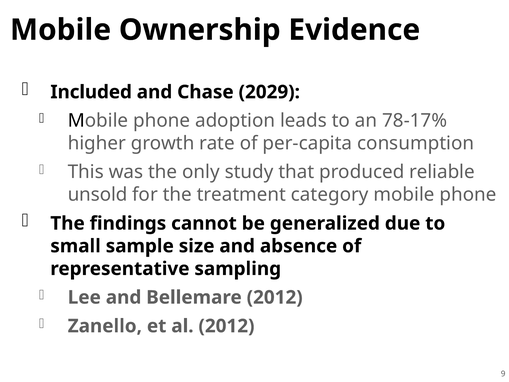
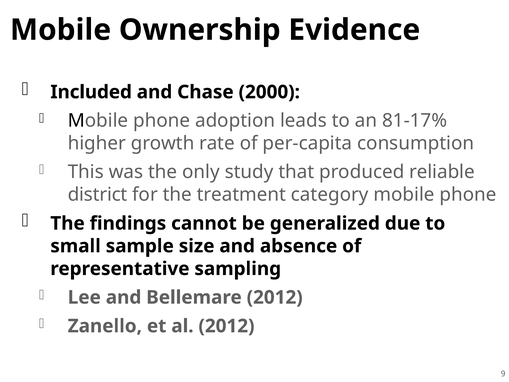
2029: 2029 -> 2000 (269, 92)
78-17%: 78-17% -> 81-17% (415, 121)
unsold: unsold -> district (98, 195)
